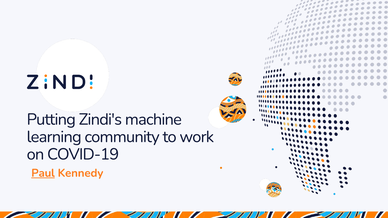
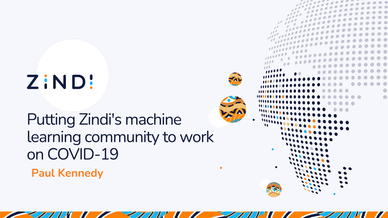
Paul underline: present -> none (43, 173)
